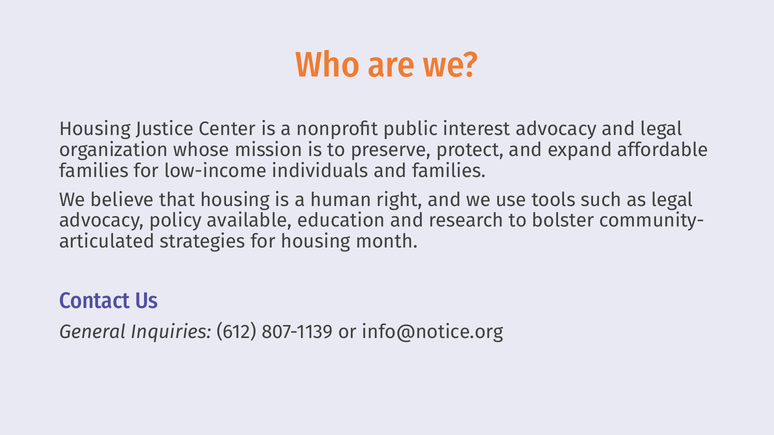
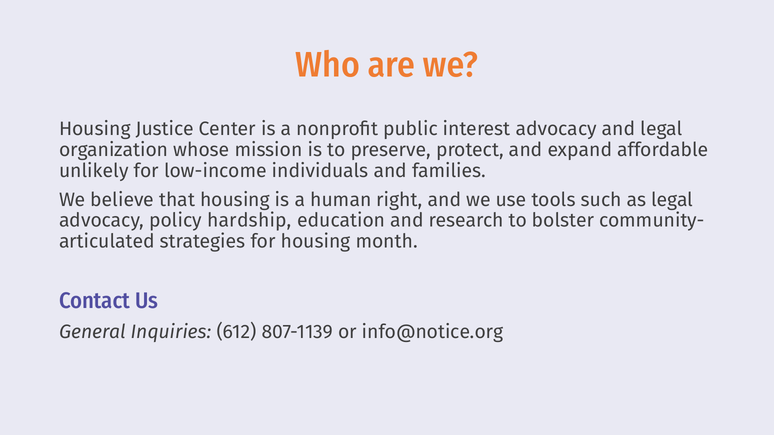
families: families -> unlikely (94, 171)
available: available -> hardship (249, 221)
